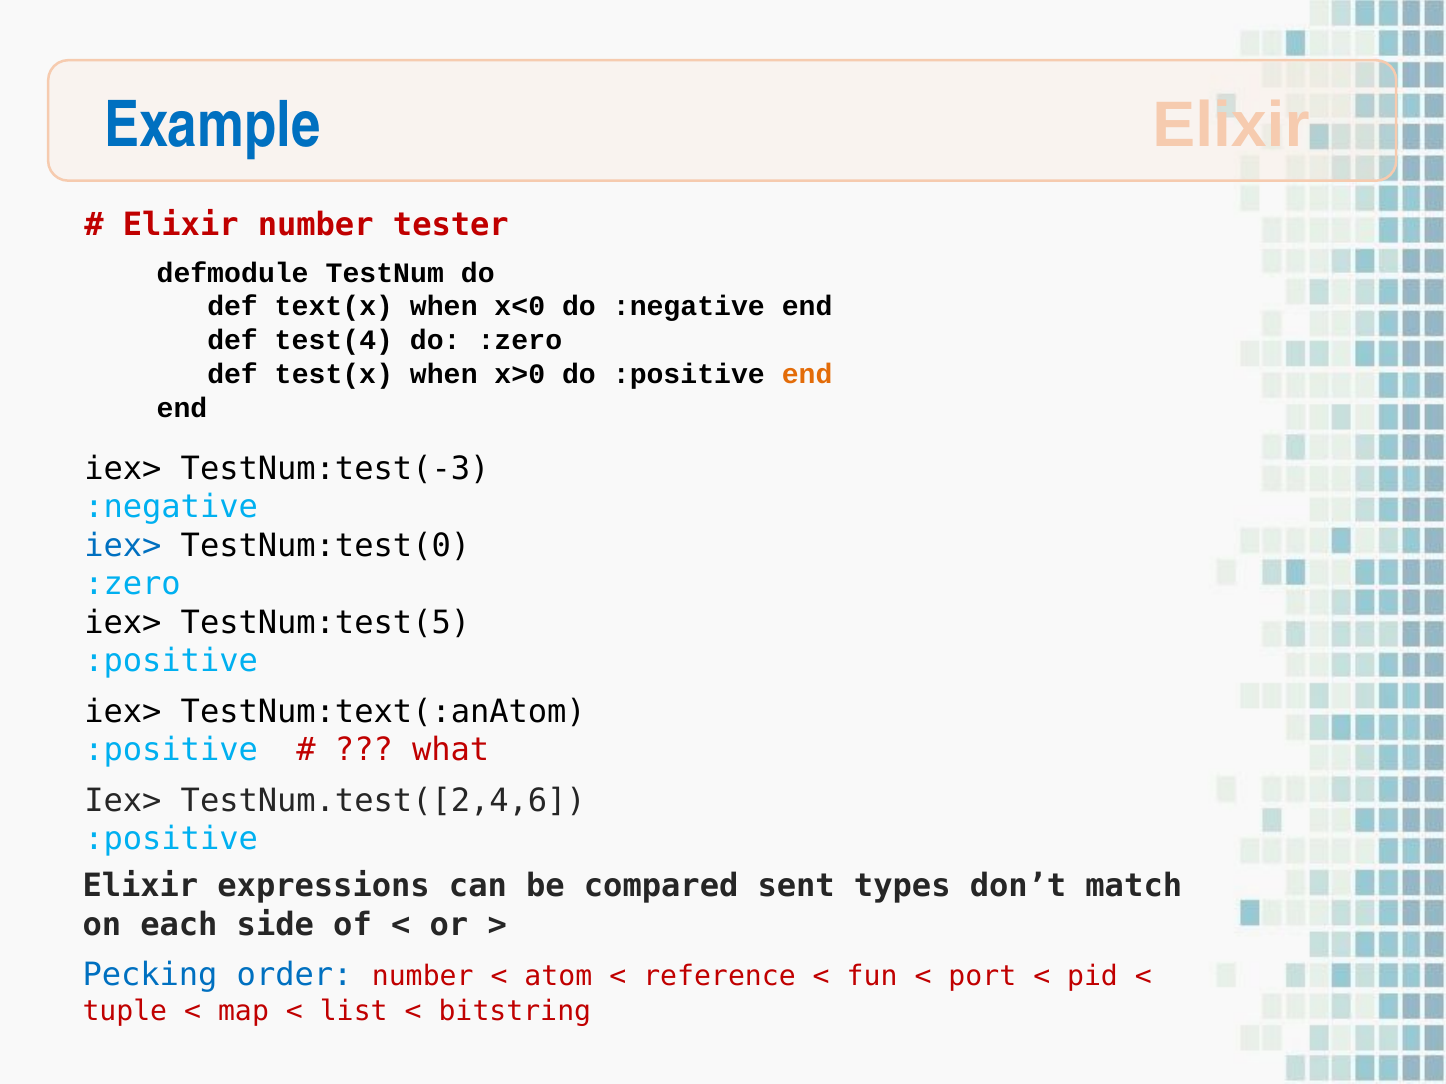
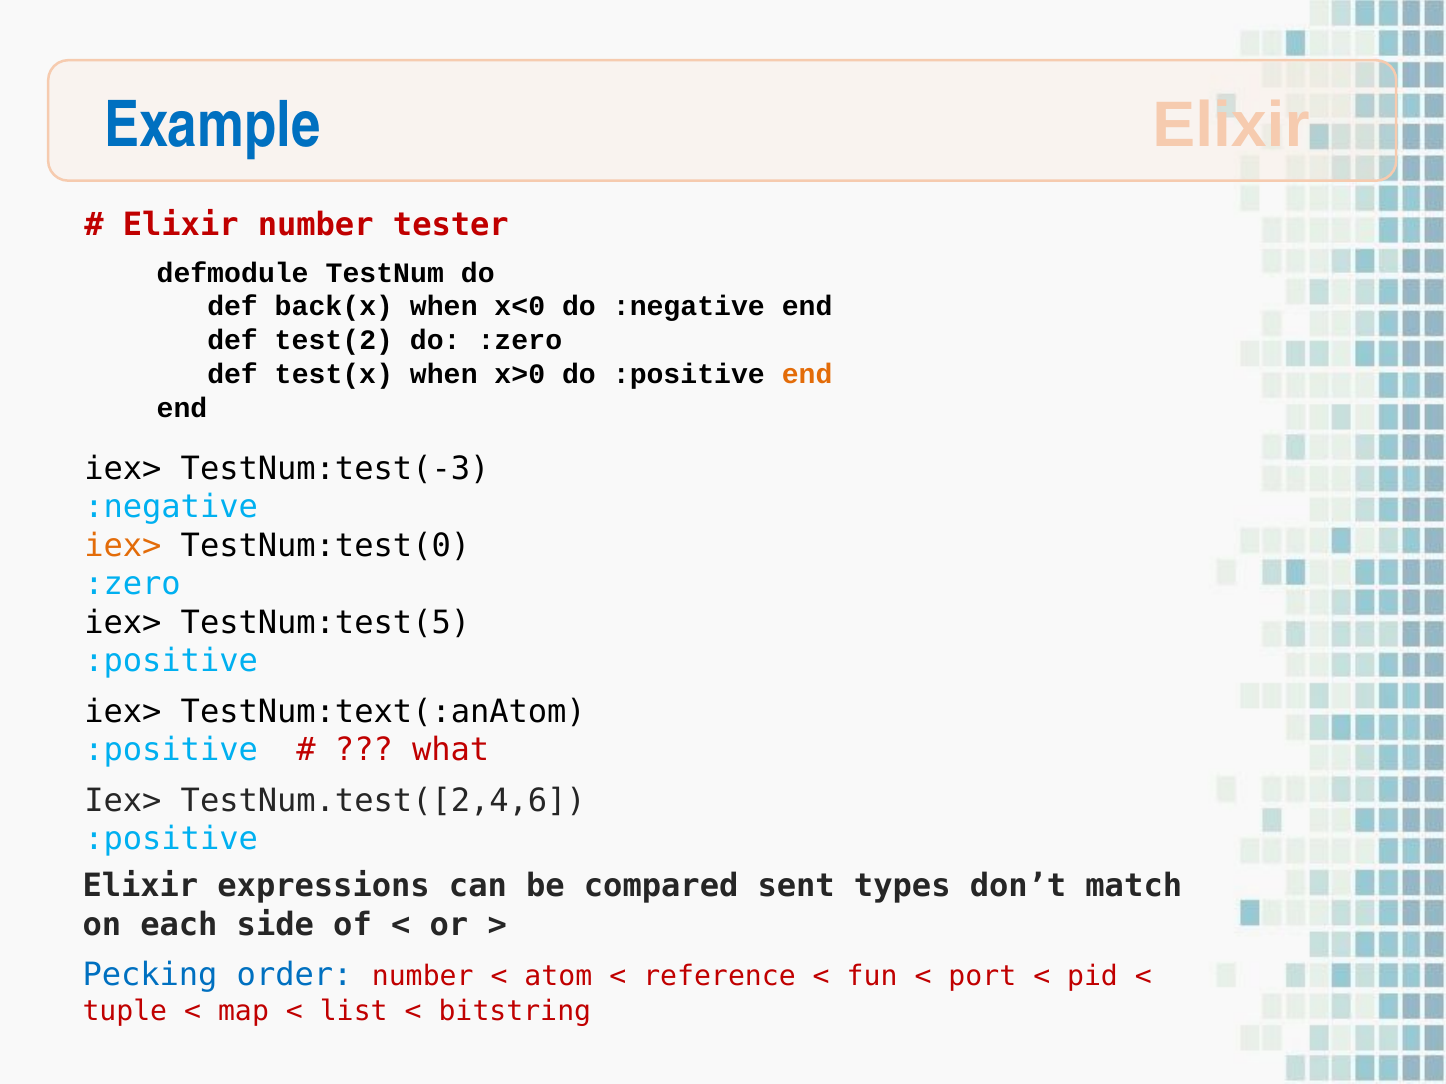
text(x: text(x -> back(x (334, 307)
test(4: test(4 -> test(2 (334, 341)
iex> colour: blue -> orange (123, 546)
